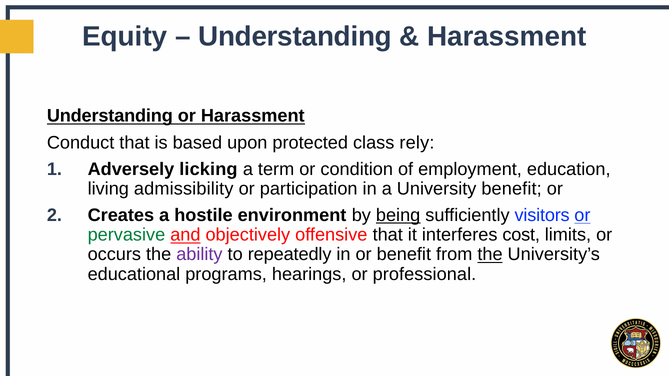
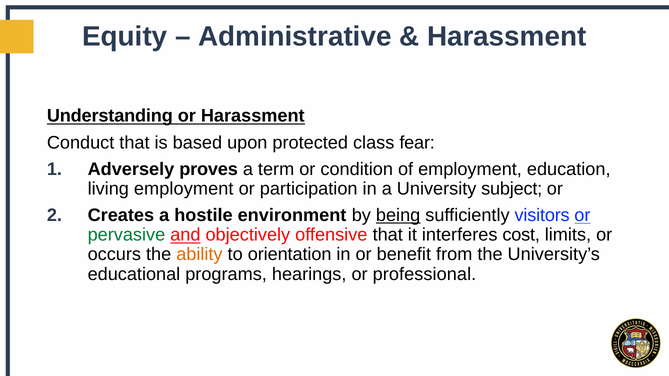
Understanding: Understanding -> Administrative (295, 36)
rely: rely -> fear (417, 143)
licking: licking -> proves (209, 169)
living admissibility: admissibility -> employment (184, 189)
University benefit: benefit -> subject (512, 189)
ability colour: purple -> orange (199, 255)
repeatedly: repeatedly -> orientation (290, 255)
the underline: present -> none (490, 255)
